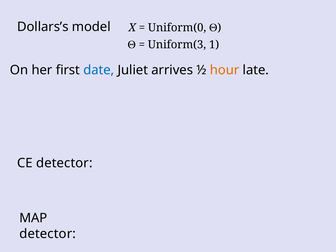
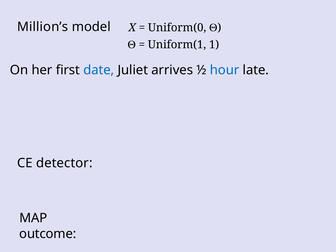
Dollars’s: Dollars’s -> Million’s (43, 27)
Uniform(3: Uniform(3 -> Uniform(1 (177, 45)
hour colour: orange -> blue (225, 70)
detector: detector -> outcome (48, 234)
